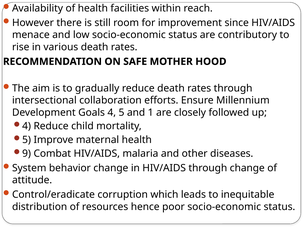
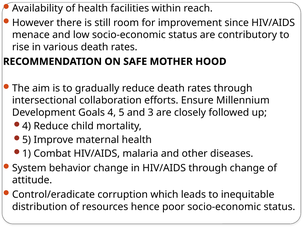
1: 1 -> 3 (151, 113)
9: 9 -> 1 (27, 154)
